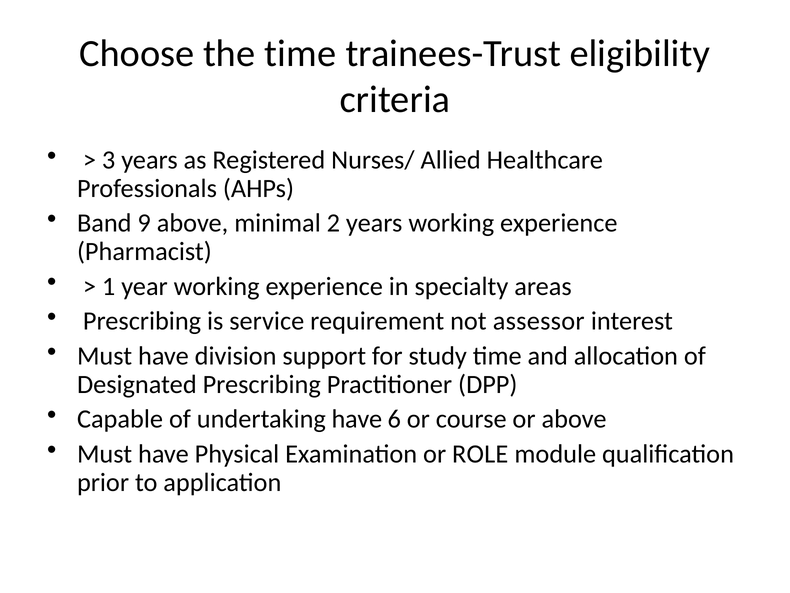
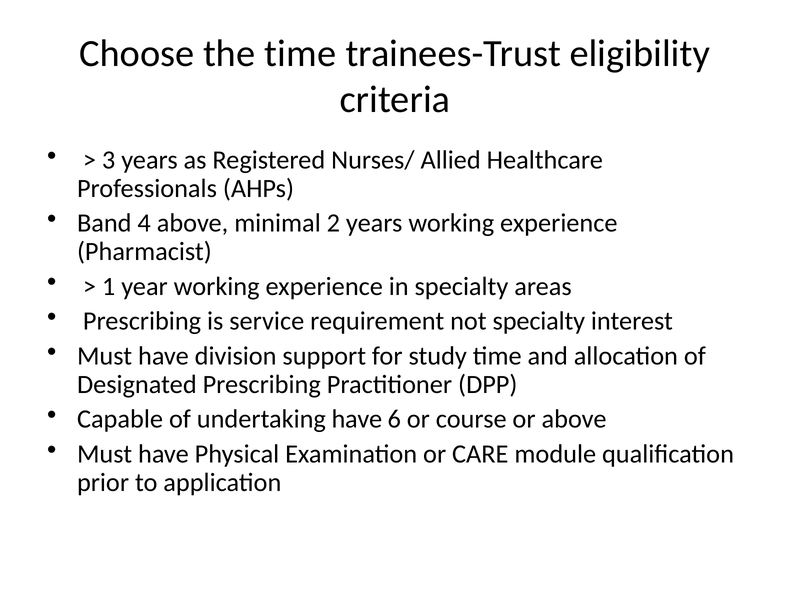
9: 9 -> 4 (144, 223)
not assessor: assessor -> specialty (539, 321)
ROLE: ROLE -> CARE (480, 454)
